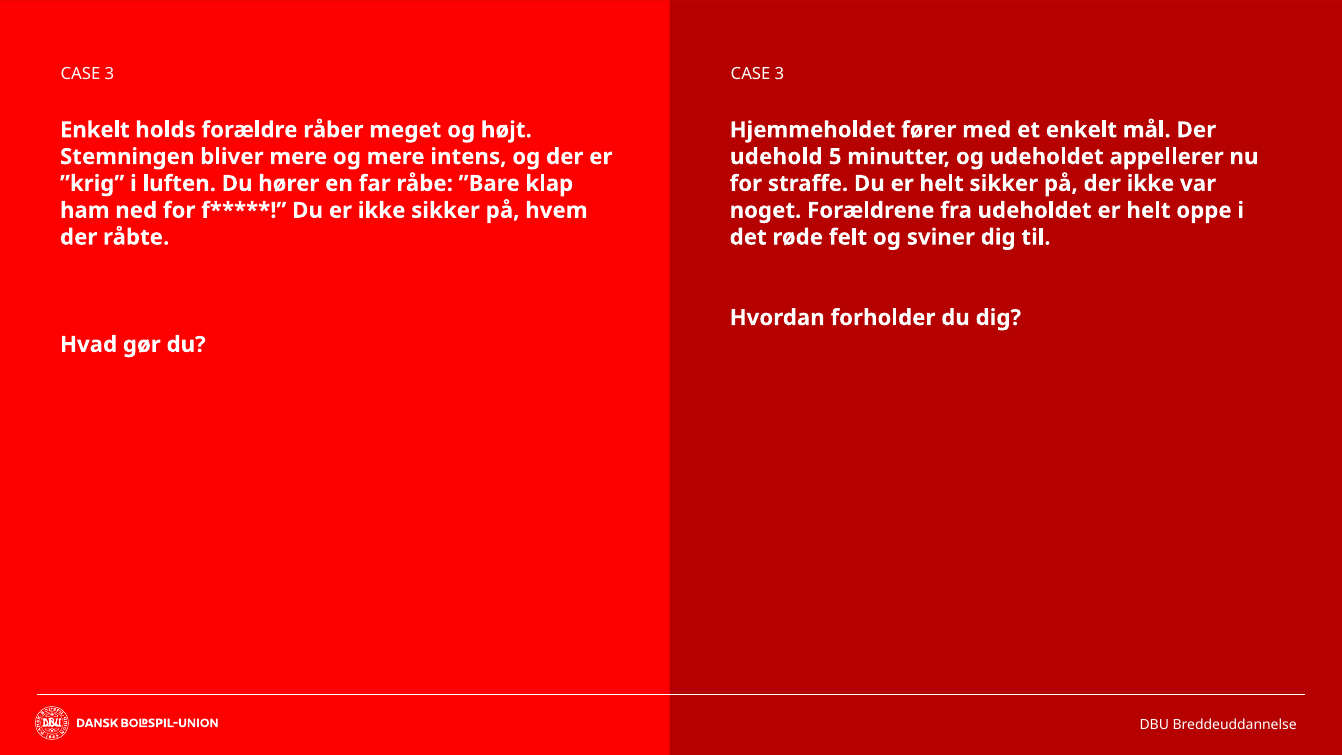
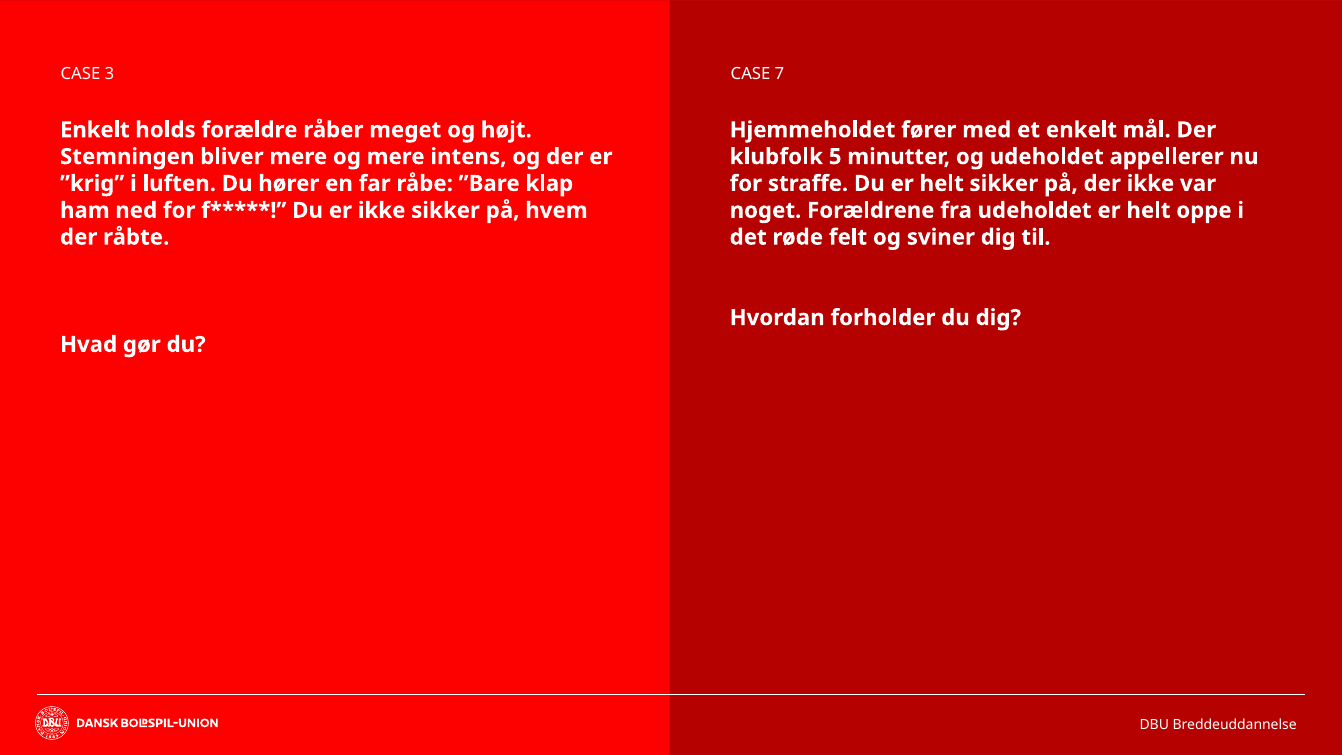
3 CASE 3: 3 -> 7 (780, 74)
udehold: udehold -> klubfolk (776, 157)
